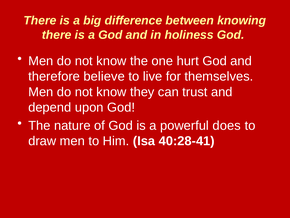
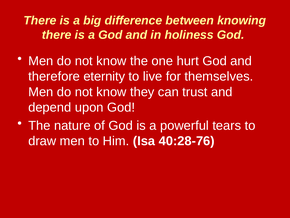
believe: believe -> eternity (104, 76)
does: does -> tears (227, 125)
40:28-41: 40:28-41 -> 40:28-76 (187, 141)
